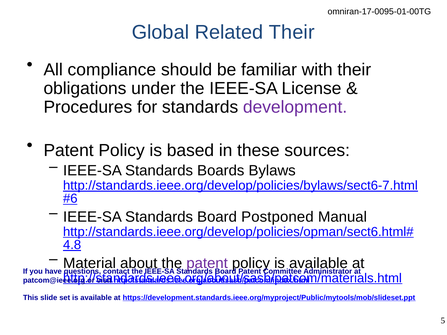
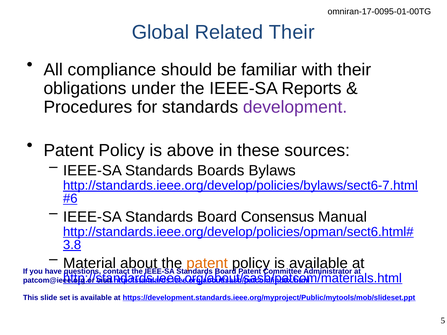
License: License -> Reports (312, 89)
based: based -> above (190, 151)
Postponed: Postponed -> Consensus (278, 217)
4.8: 4.8 -> 3.8 (72, 245)
patent colour: purple -> orange (207, 263)
